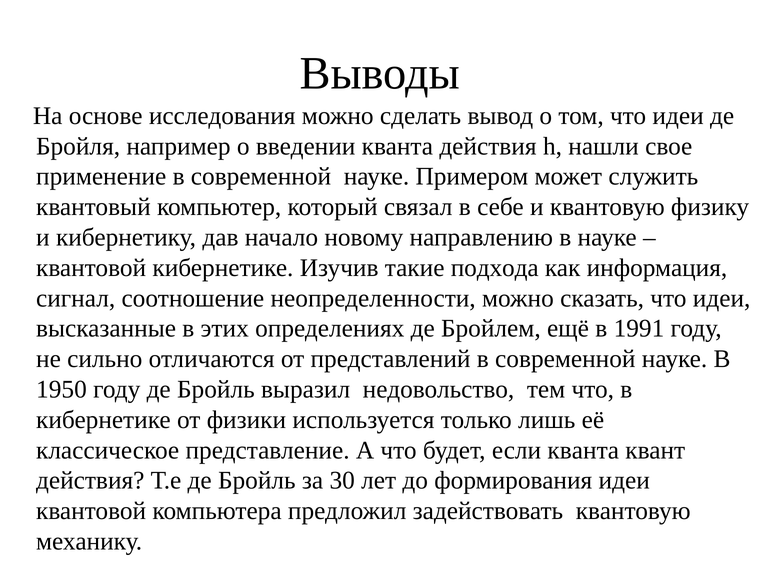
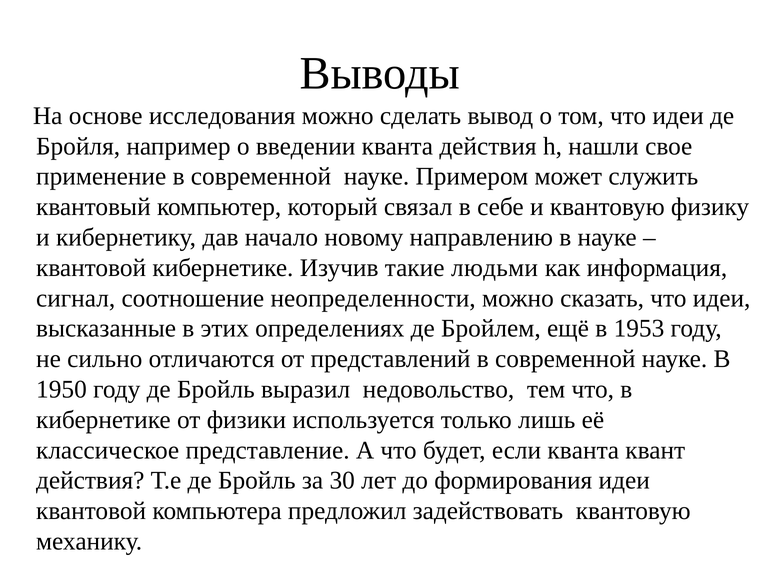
подхода: подхода -> людьми (495, 268)
1991: 1991 -> 1953 (639, 329)
